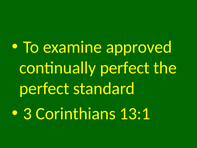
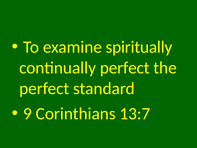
approved: approved -> spiritually (139, 47)
3: 3 -> 9 (27, 113)
13:1: 13:1 -> 13:7 (135, 113)
